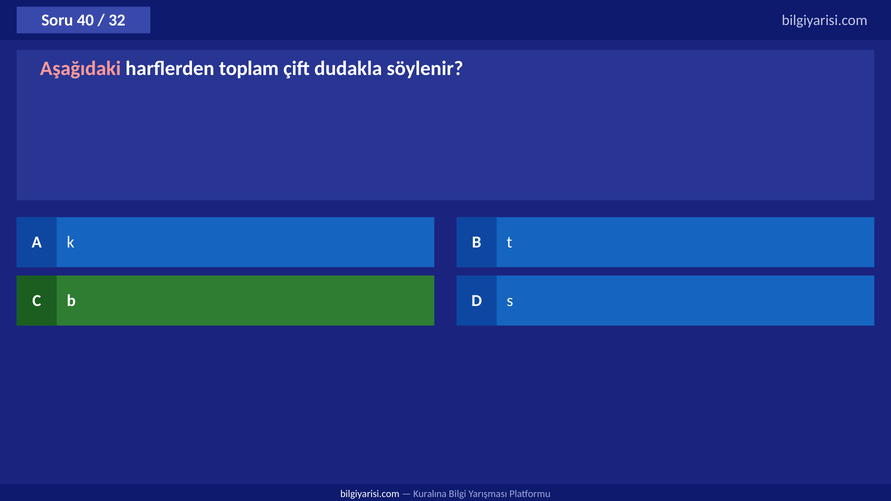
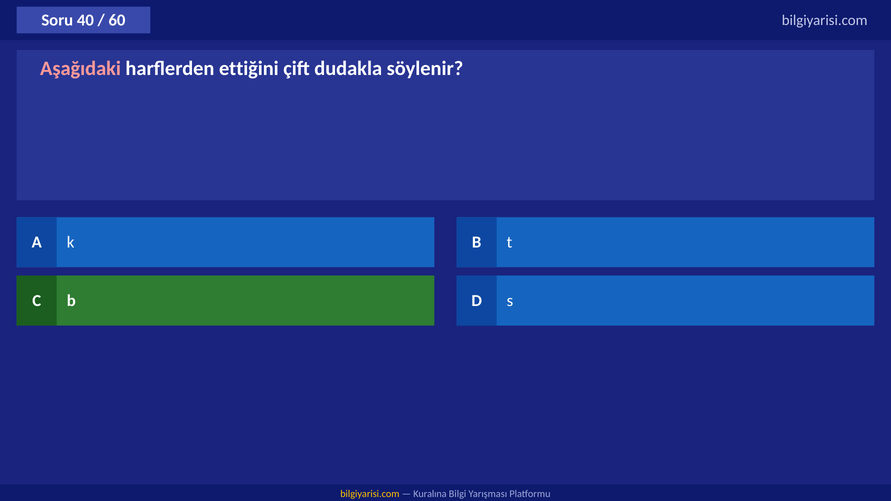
32: 32 -> 60 (117, 20)
toplam: toplam -> ettiğini (249, 69)
bilgiyarisi.com colour: white -> yellow (370, 494)
